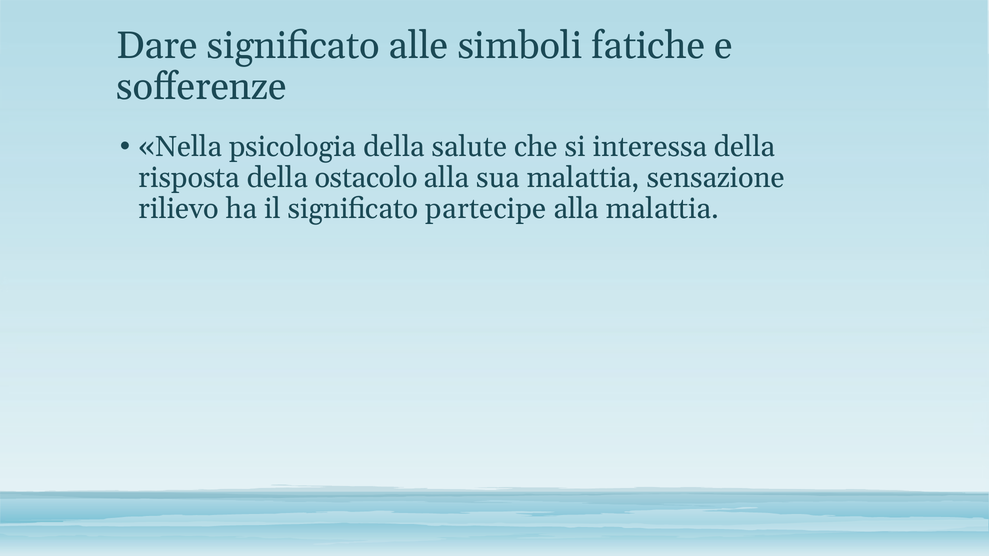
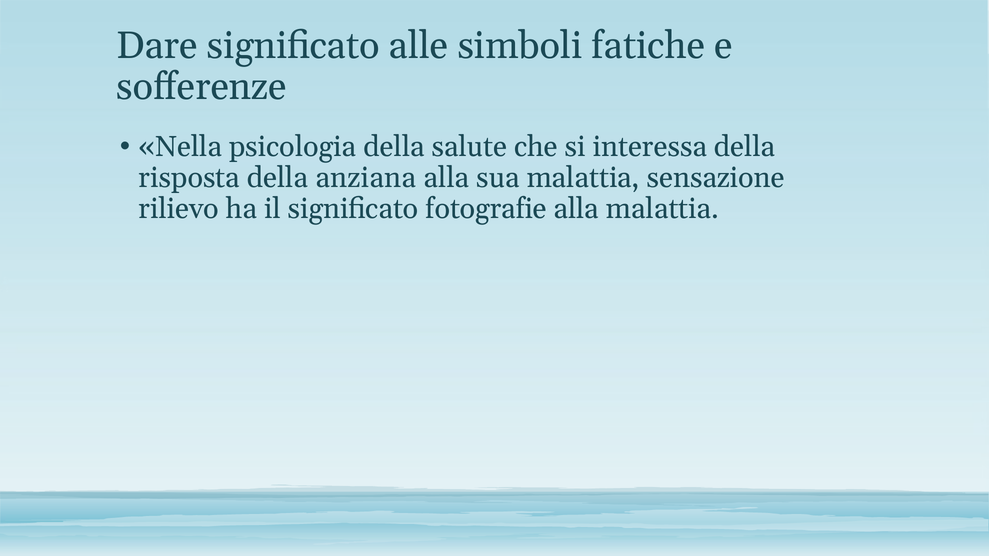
ostacolo: ostacolo -> anziana (366, 178)
partecipe: partecipe -> fotografie (486, 209)
